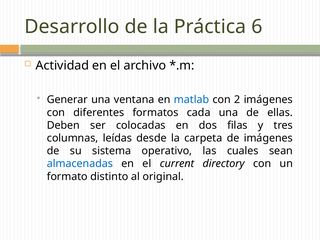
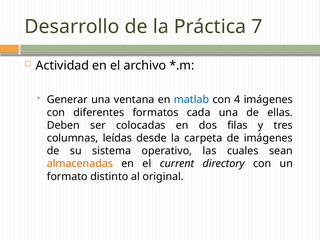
6: 6 -> 7 (257, 27)
2: 2 -> 4 (237, 100)
almacenadas colour: blue -> orange (80, 164)
